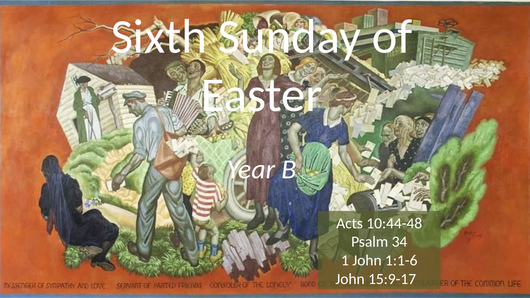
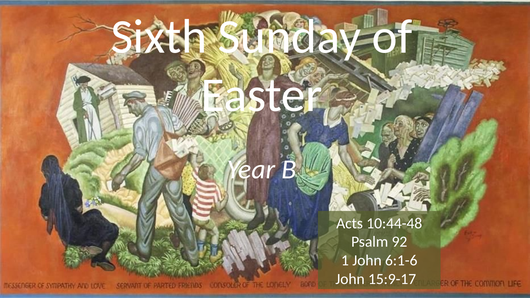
34: 34 -> 92 (400, 242)
1:1-6: 1:1-6 -> 6:1-6 (401, 260)
